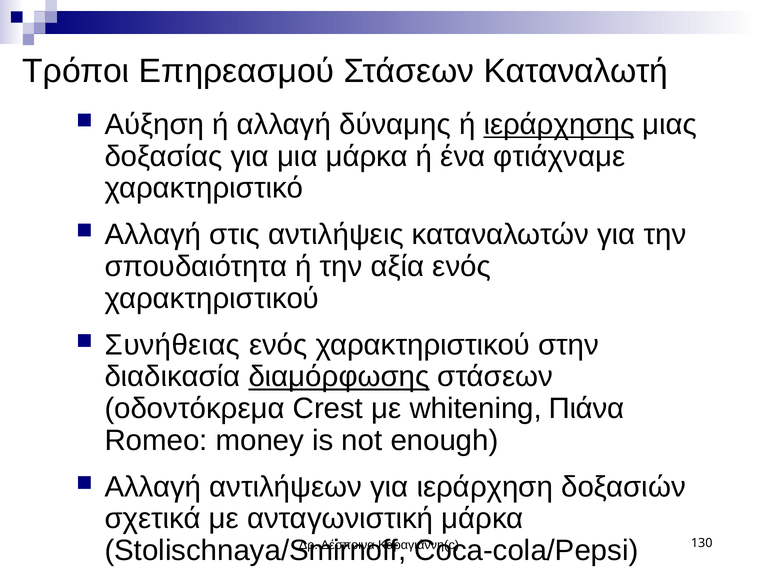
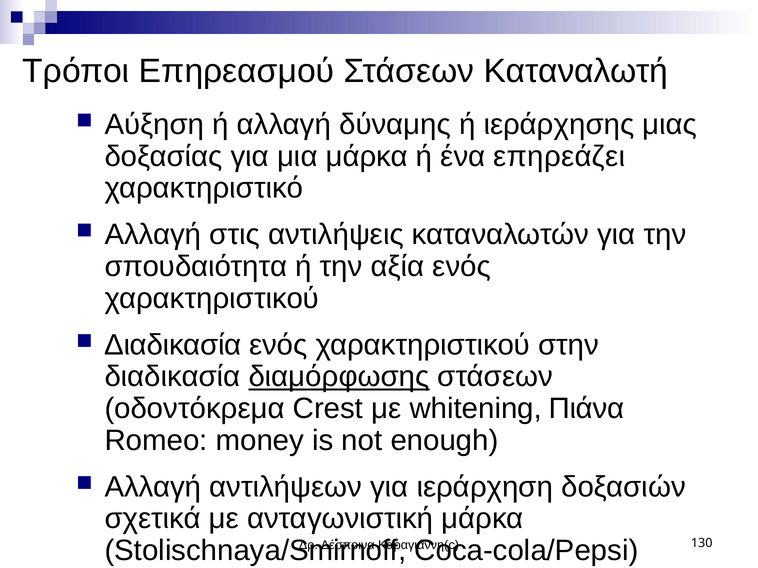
ιεράρχησης underline: present -> none (559, 125)
φτιάχναμε: φτιάχναμε -> επηρεάζει (559, 157)
Συνήθειας: Συνήθειας -> Διαδικασία (173, 345)
